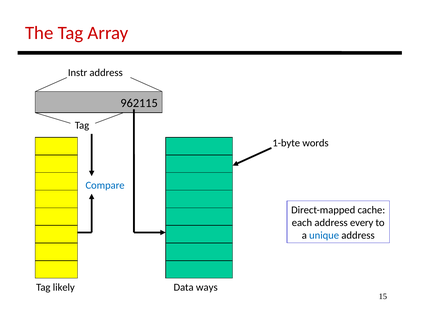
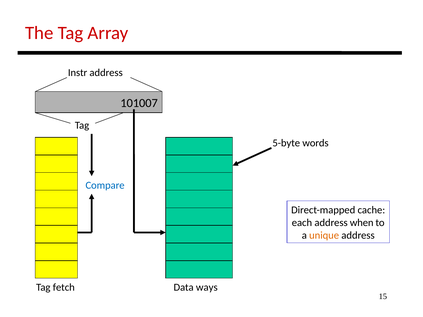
962115: 962115 -> 101007 (139, 103)
1-byte: 1-byte -> 5-byte (286, 143)
every: every -> when (362, 223)
unique colour: blue -> orange (324, 235)
likely: likely -> fetch (64, 288)
